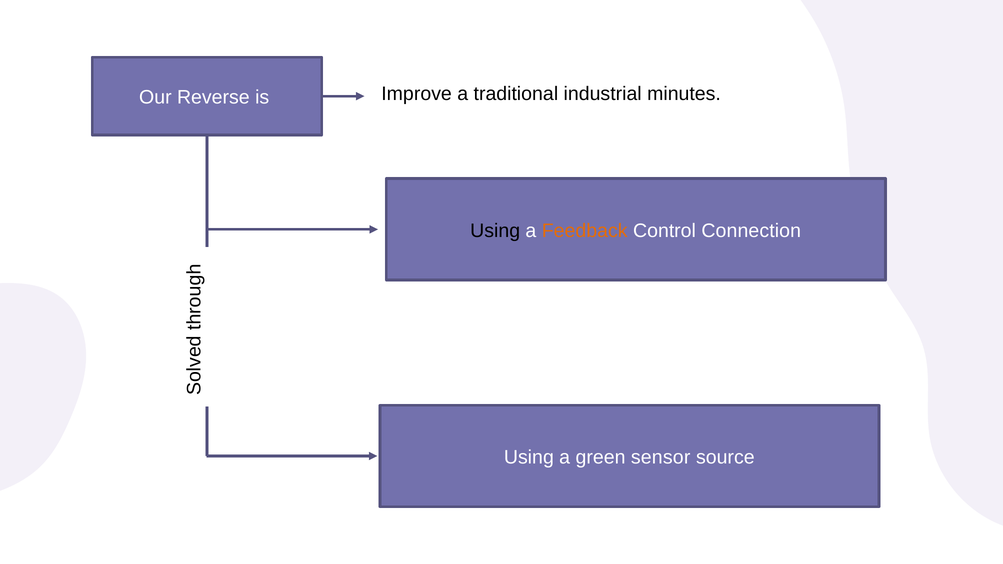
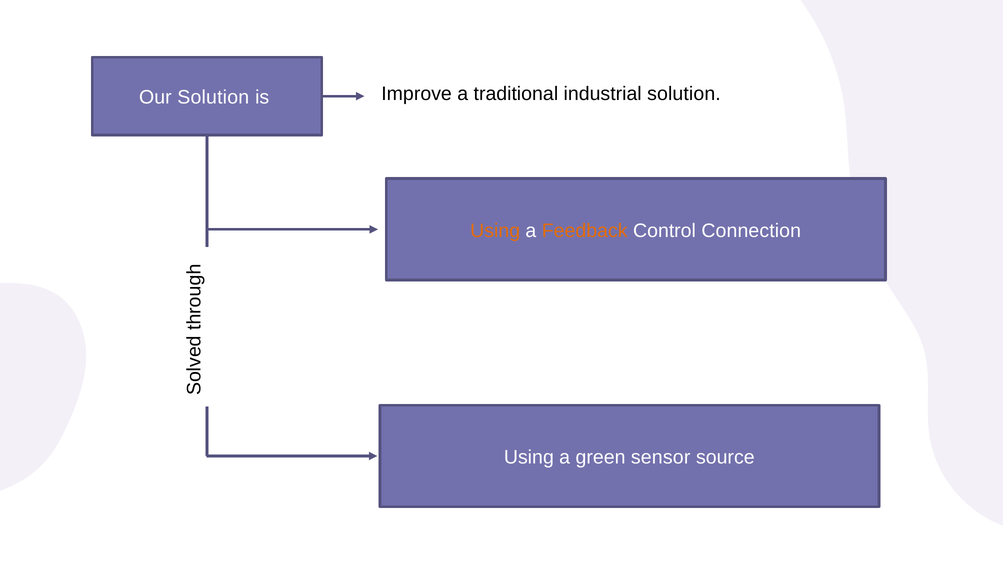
Our Reverse: Reverse -> Solution (213, 98)
industrial minutes: minutes -> solution (684, 94)
Using colour: black -> orange (495, 231)
